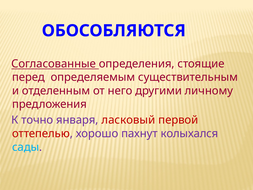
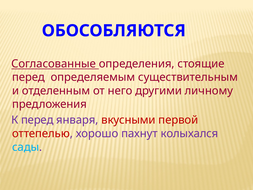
К точно: точно -> перед (37, 120)
ласковый: ласковый -> вкусными (128, 120)
